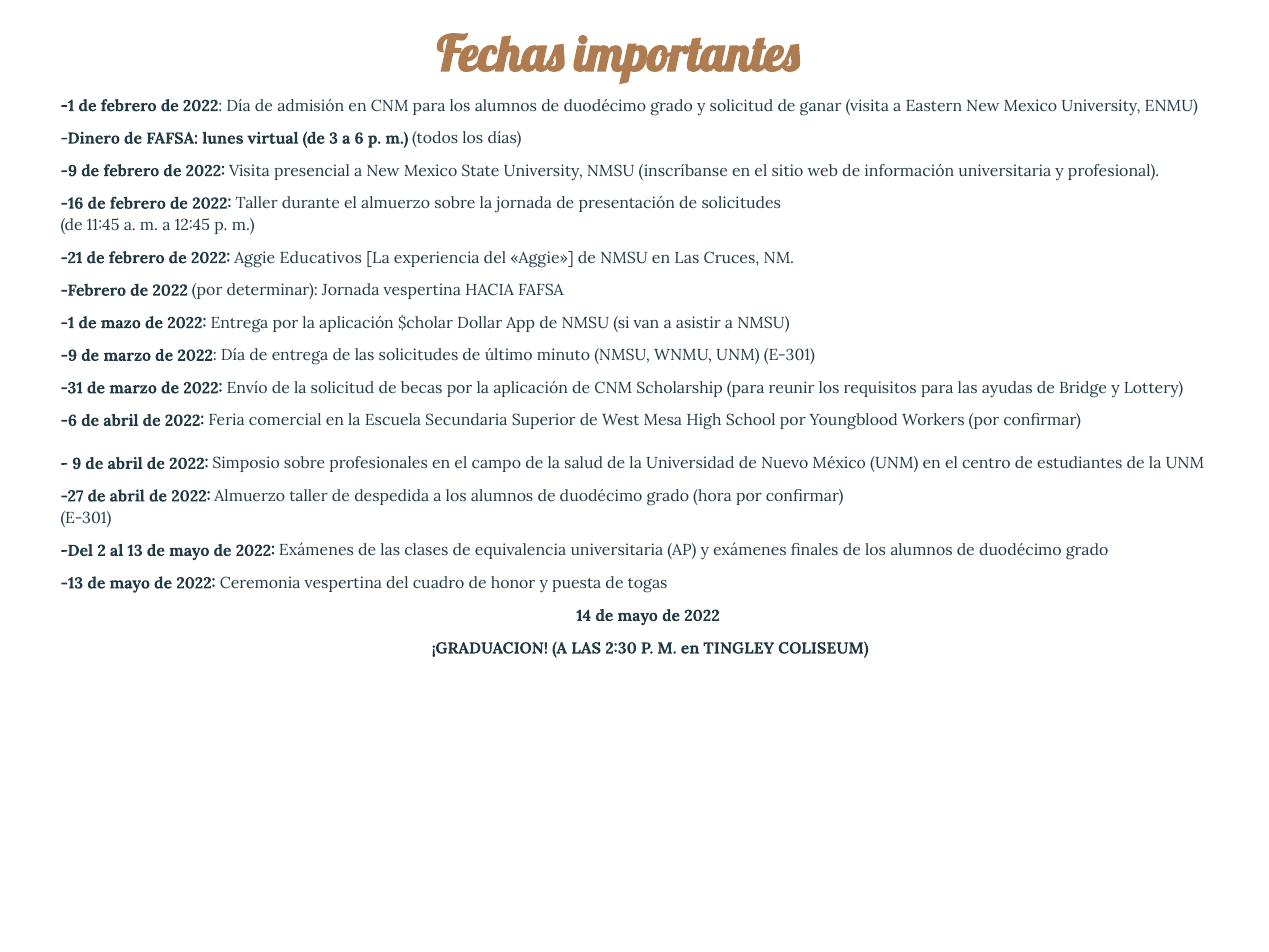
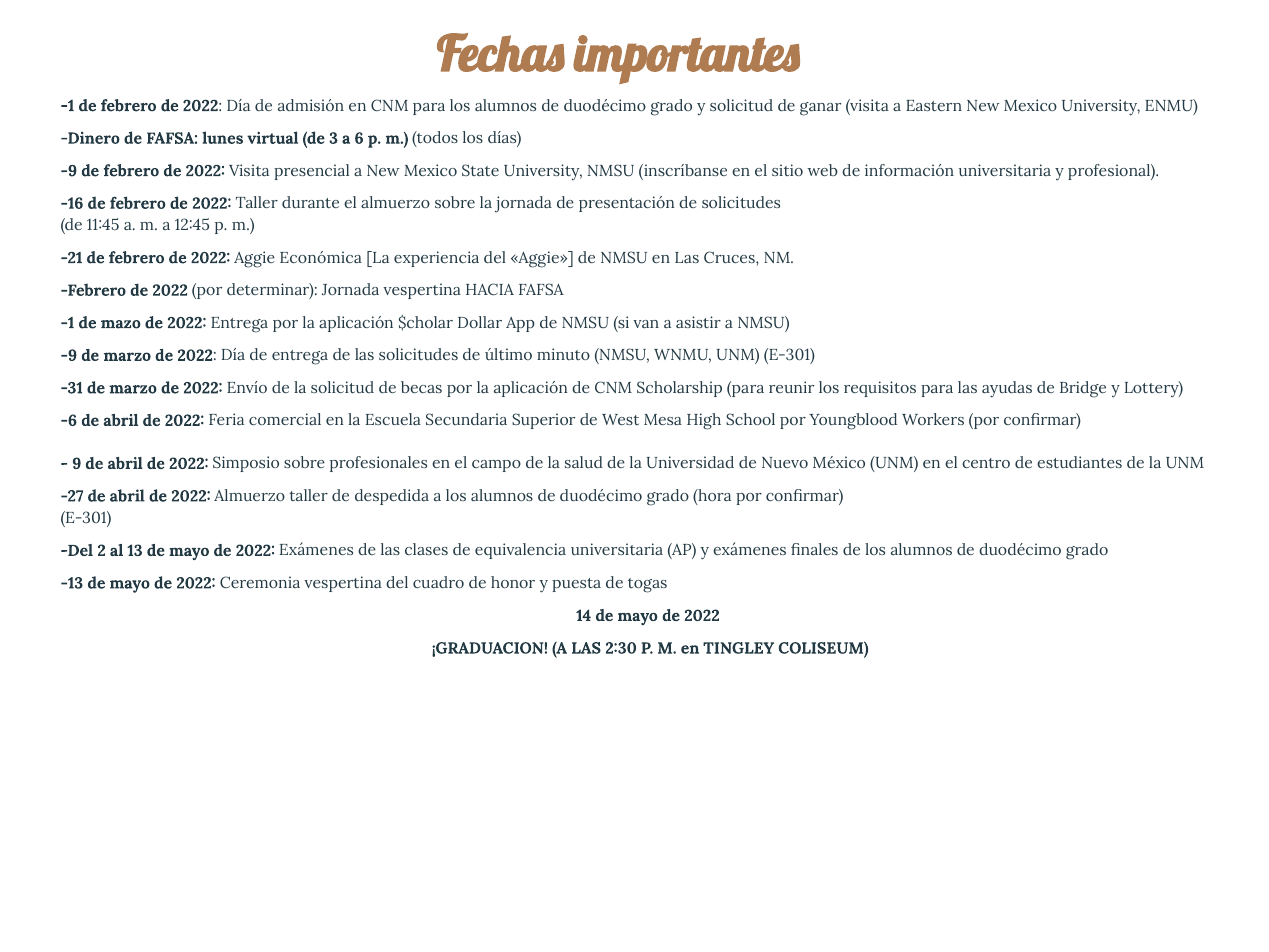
Educativos: Educativos -> Económica (321, 258)
